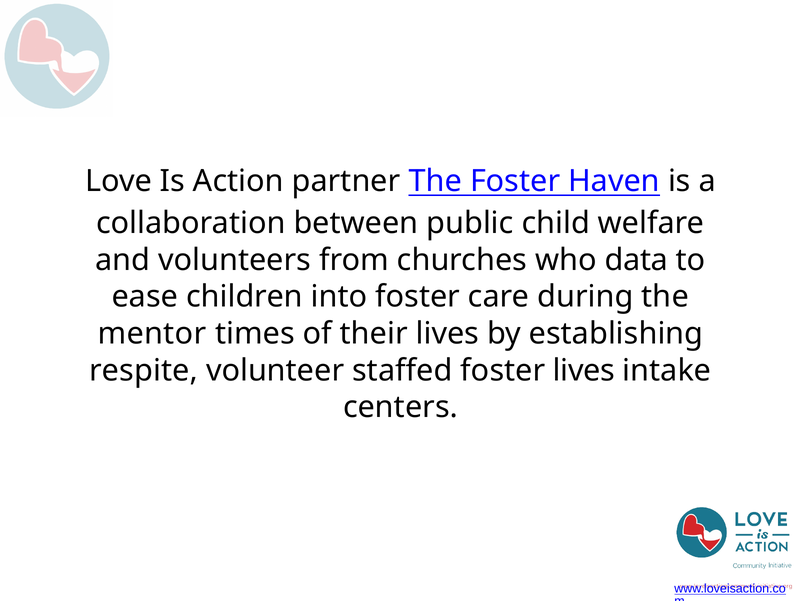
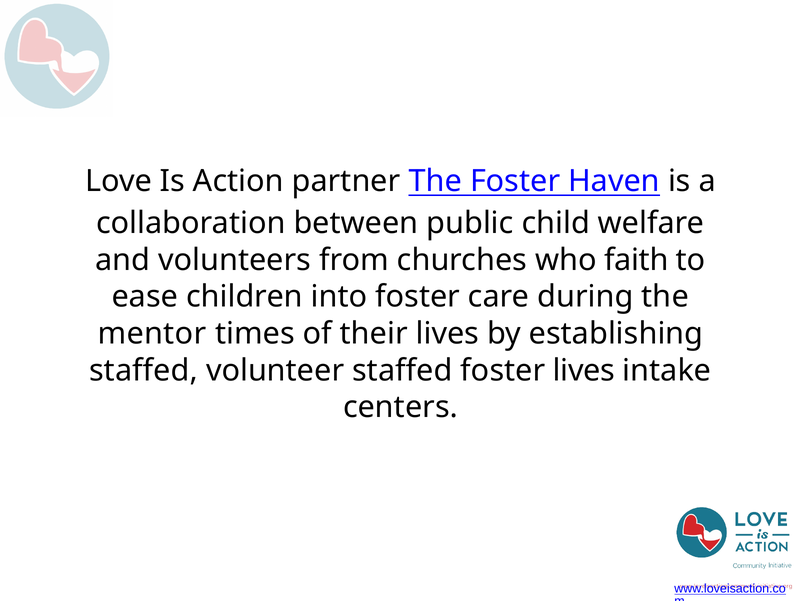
data: data -> faith (636, 260)
respite: respite -> staffed (144, 370)
